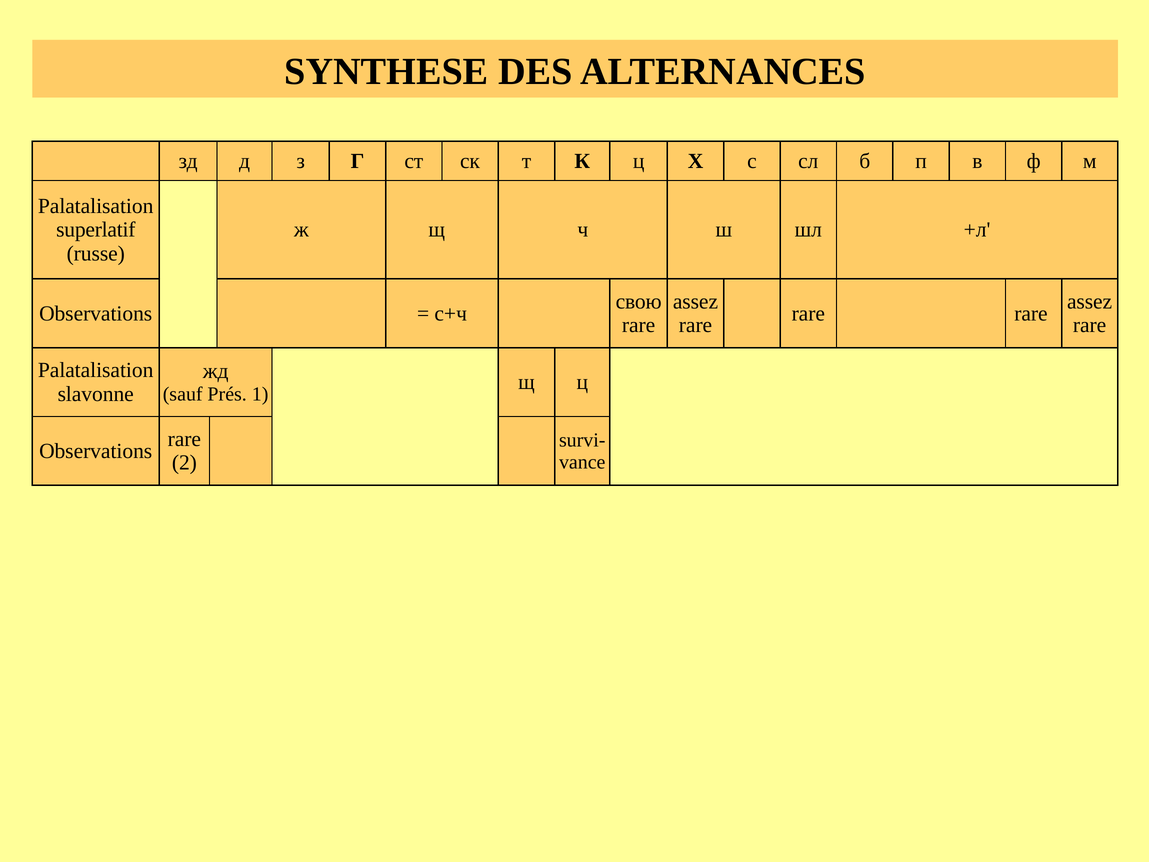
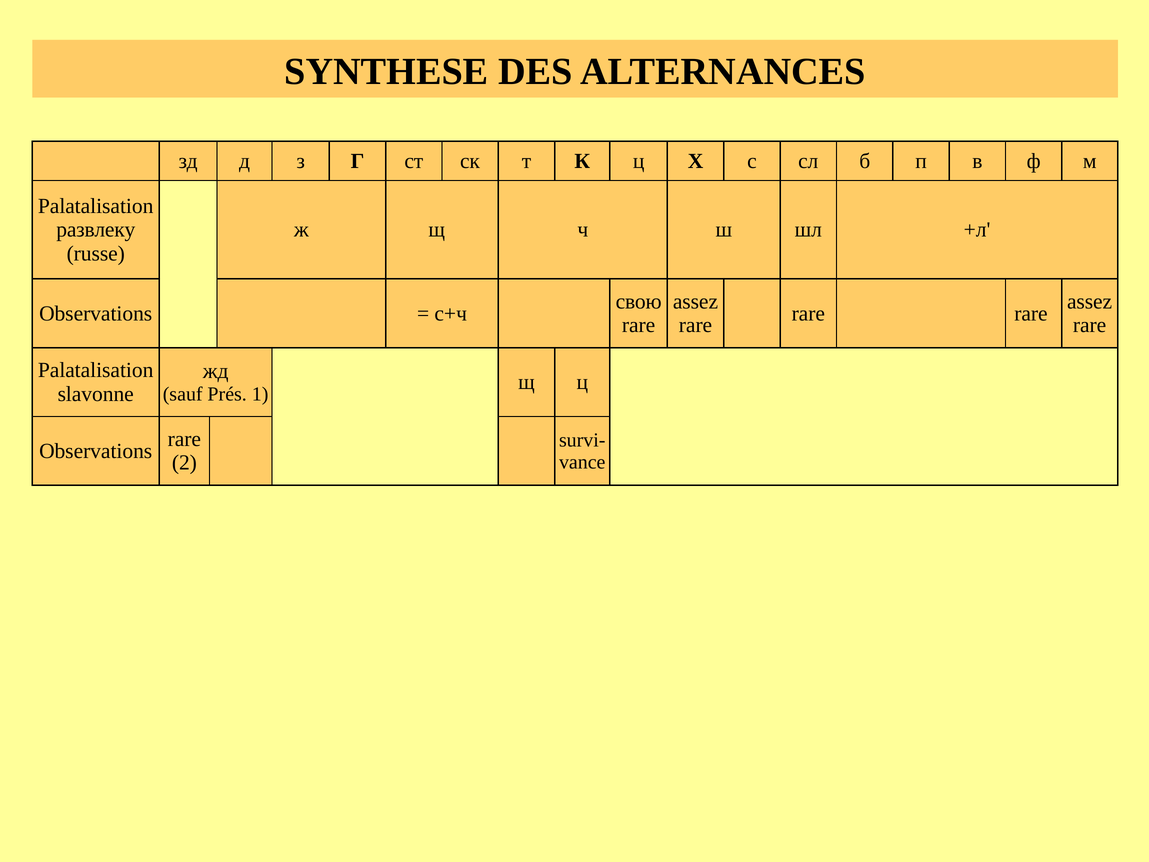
superlatif: superlatif -> развлеку (96, 230)
